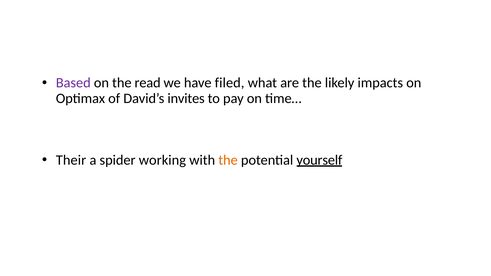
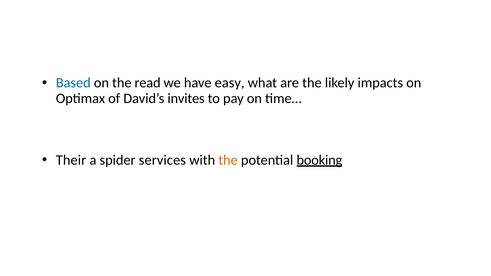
Based colour: purple -> blue (73, 83)
filed: filed -> easy (230, 83)
working: working -> services (162, 160)
yourself: yourself -> booking (319, 160)
